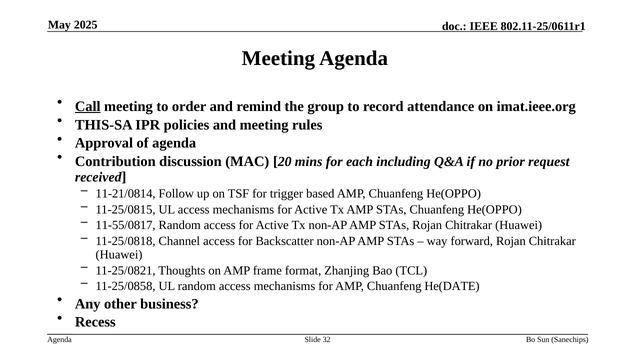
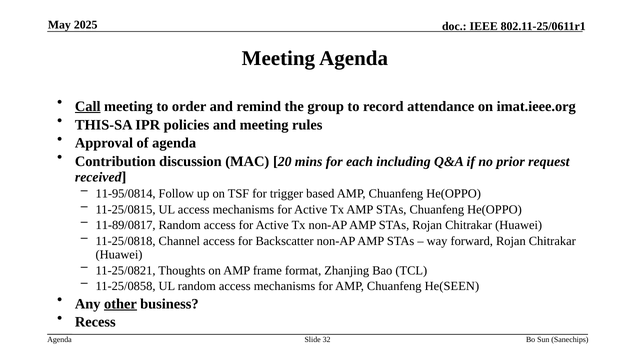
11-21/0814: 11-21/0814 -> 11-95/0814 (126, 194)
11-55/0817: 11-55/0817 -> 11-89/0817 (126, 226)
He(DATE: He(DATE -> He(SEEN (452, 287)
other underline: none -> present (121, 304)
